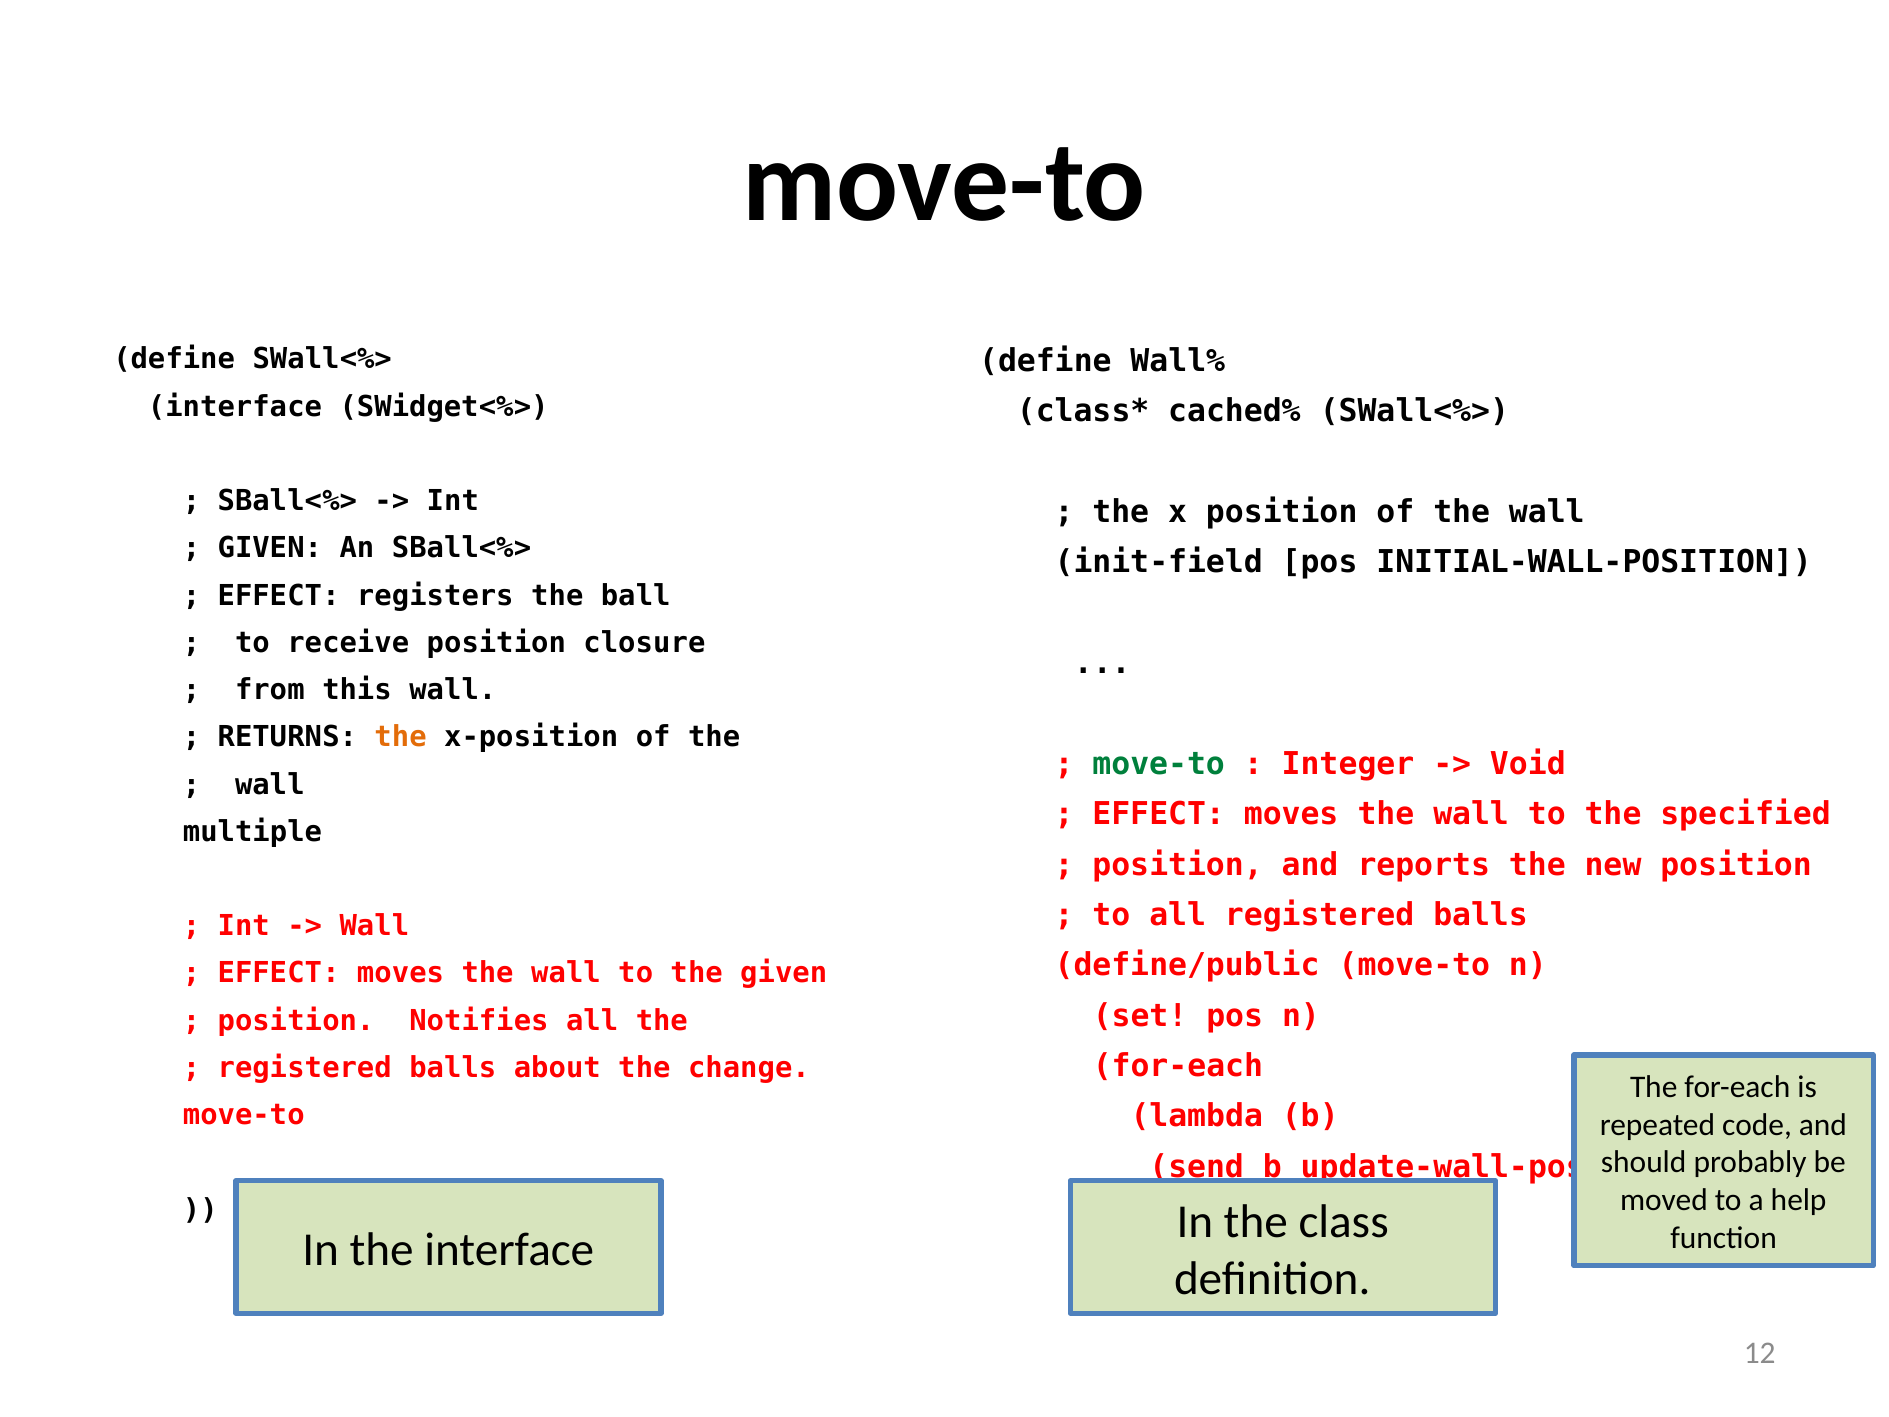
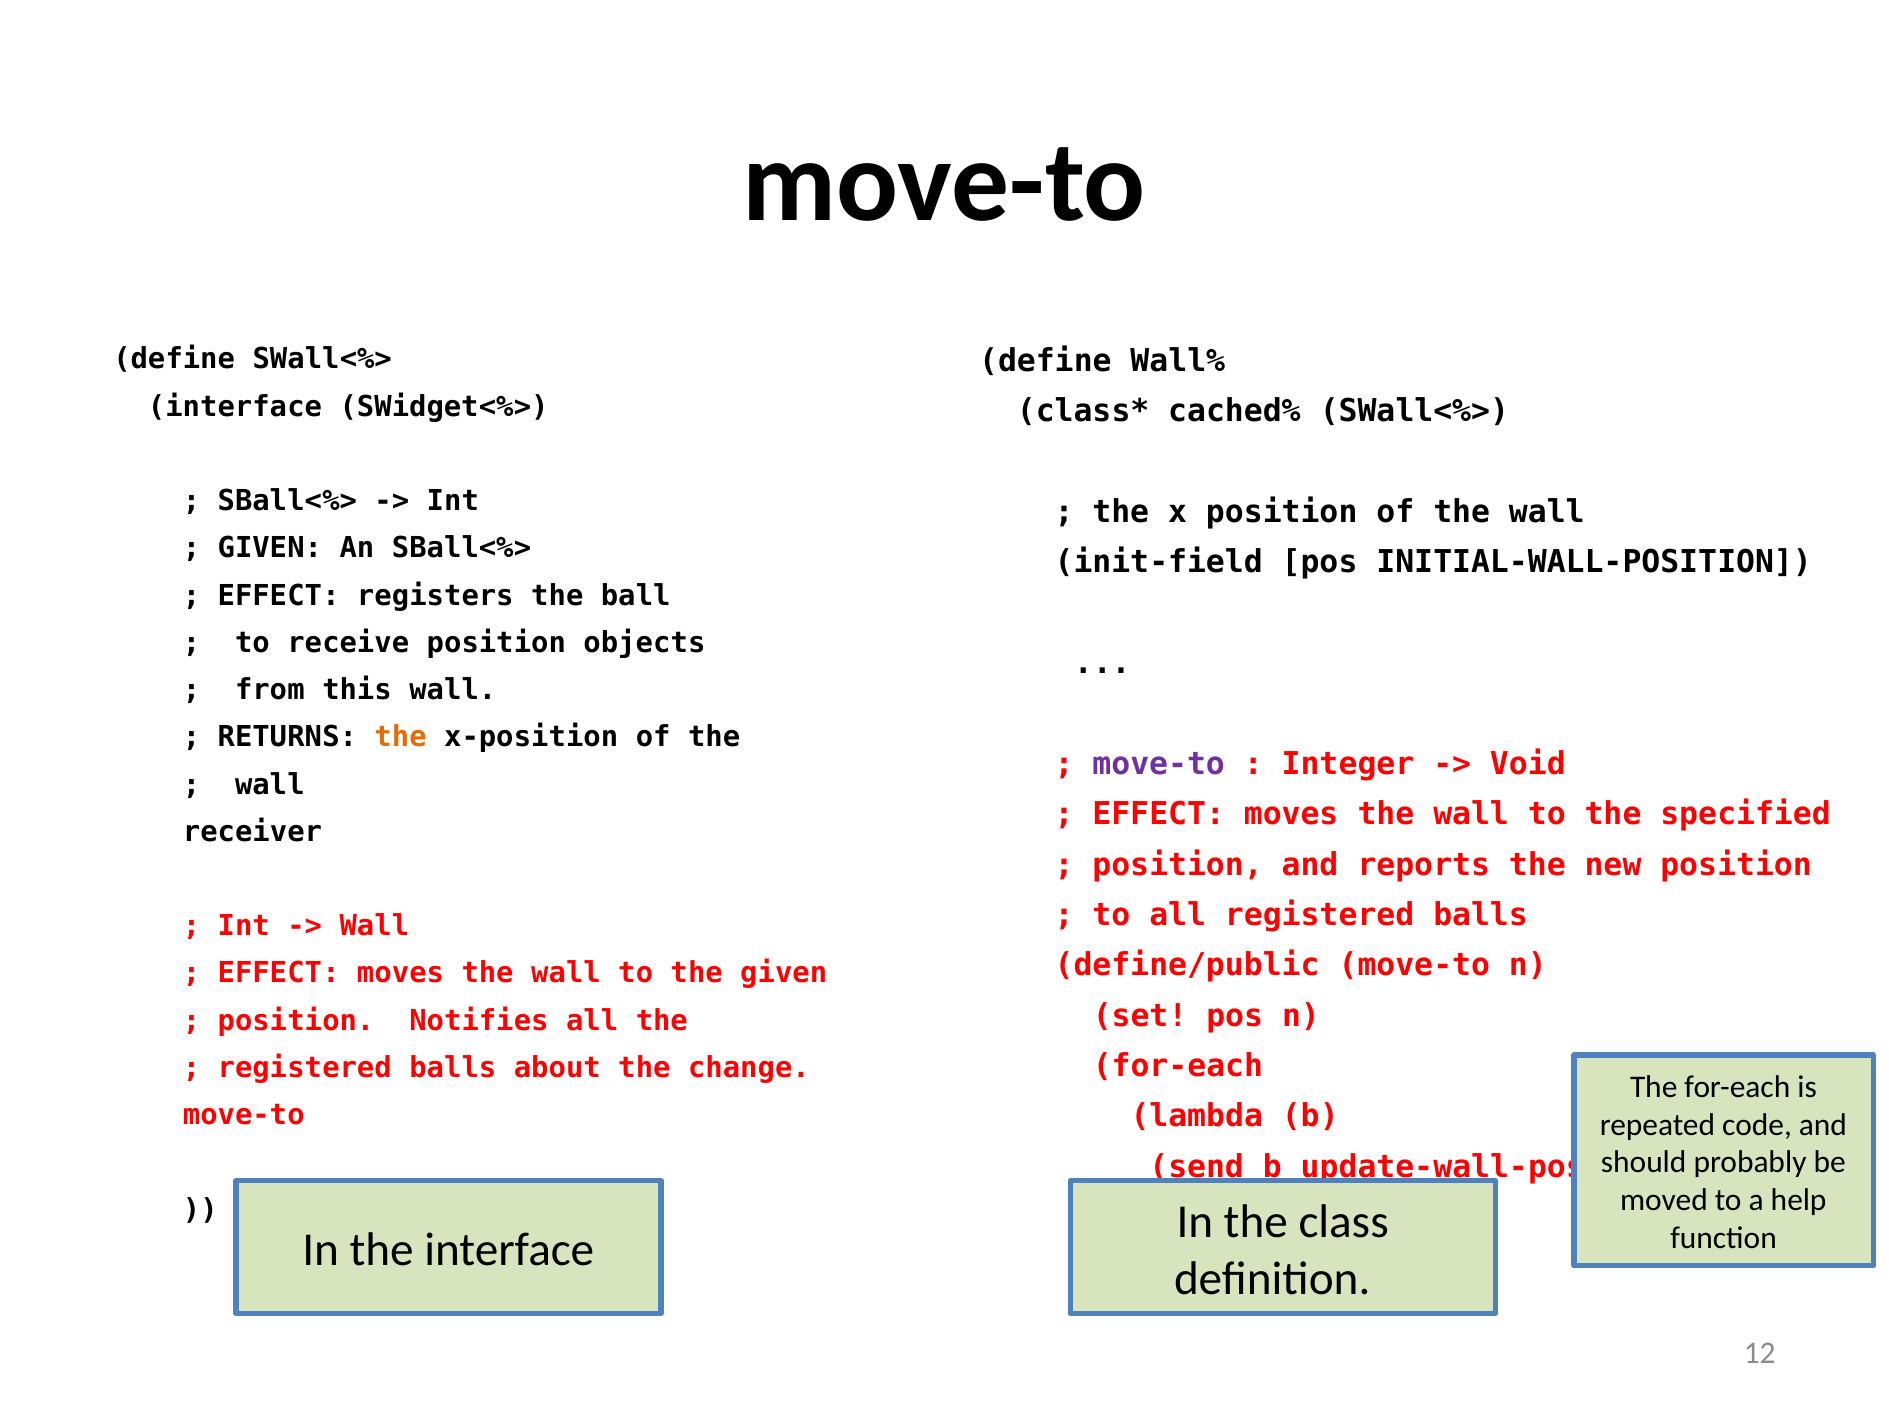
closure: closure -> objects (644, 643)
move-to colour: green -> purple (1159, 764)
multiple: multiple -> receiver (252, 832)
